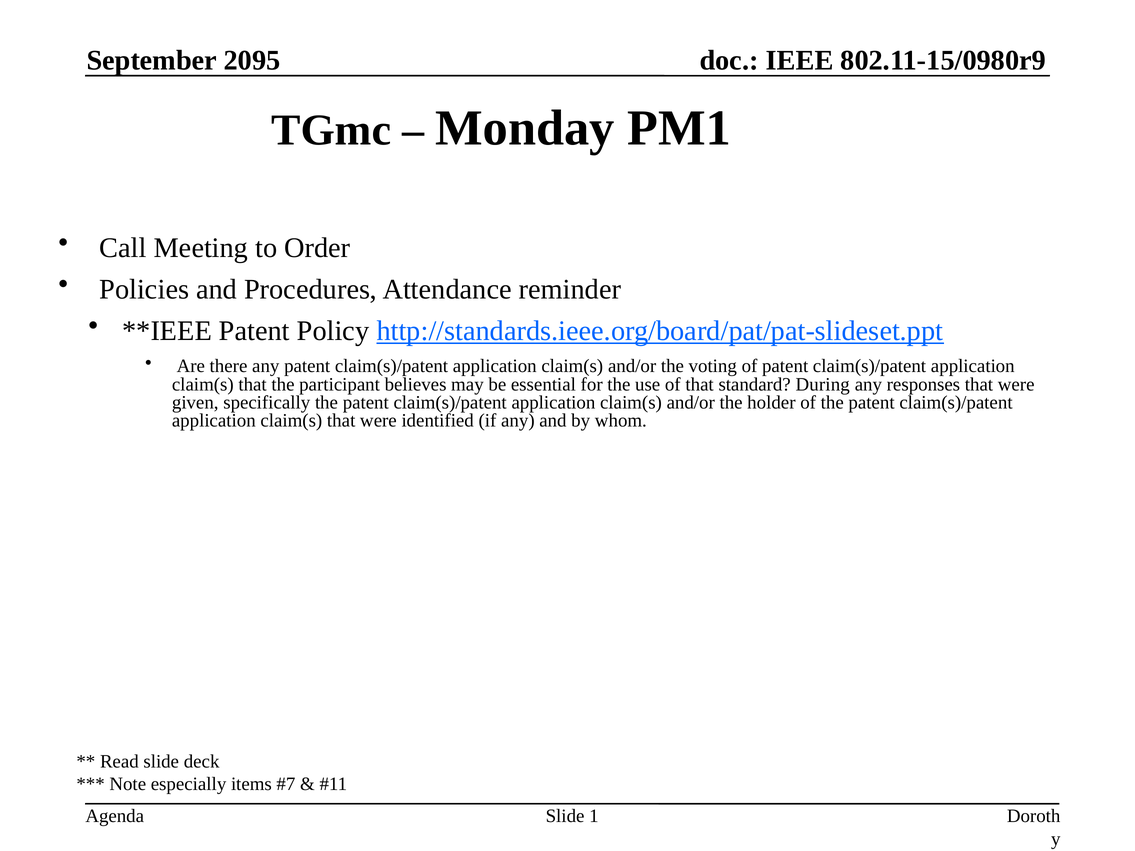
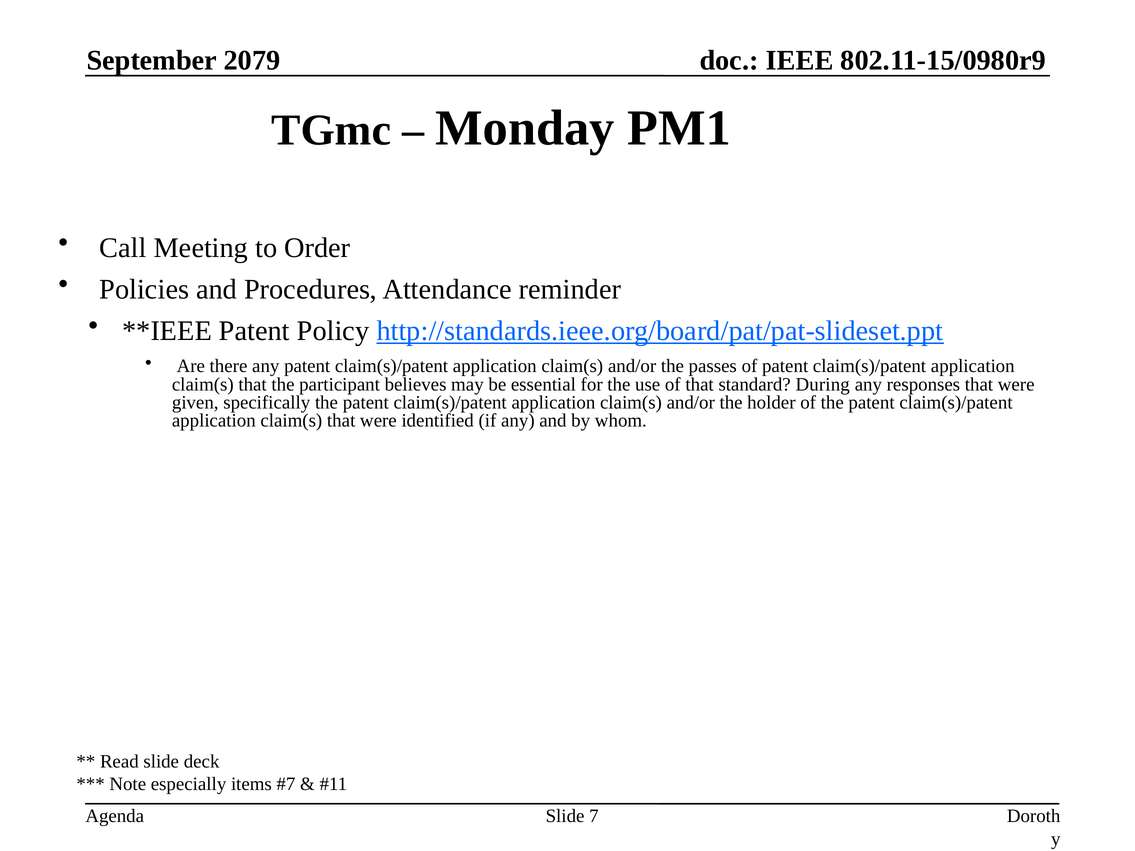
2095: 2095 -> 2079 (252, 61)
voting: voting -> passes (713, 366)
1: 1 -> 7 (594, 816)
